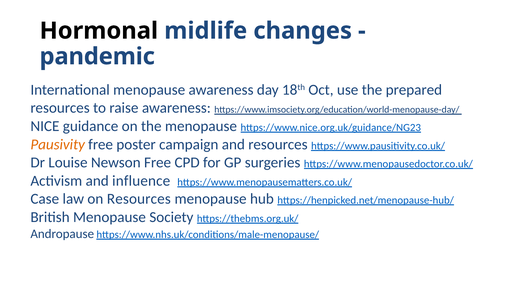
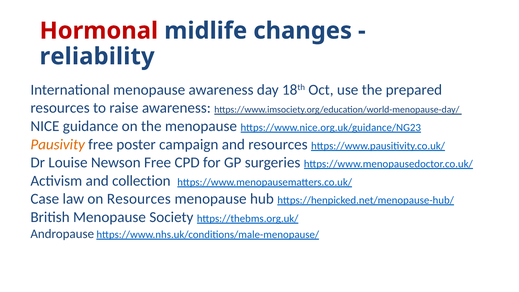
Hormonal colour: black -> red (99, 31)
pandemic: pandemic -> reliability (97, 56)
influence: influence -> collection (141, 181)
